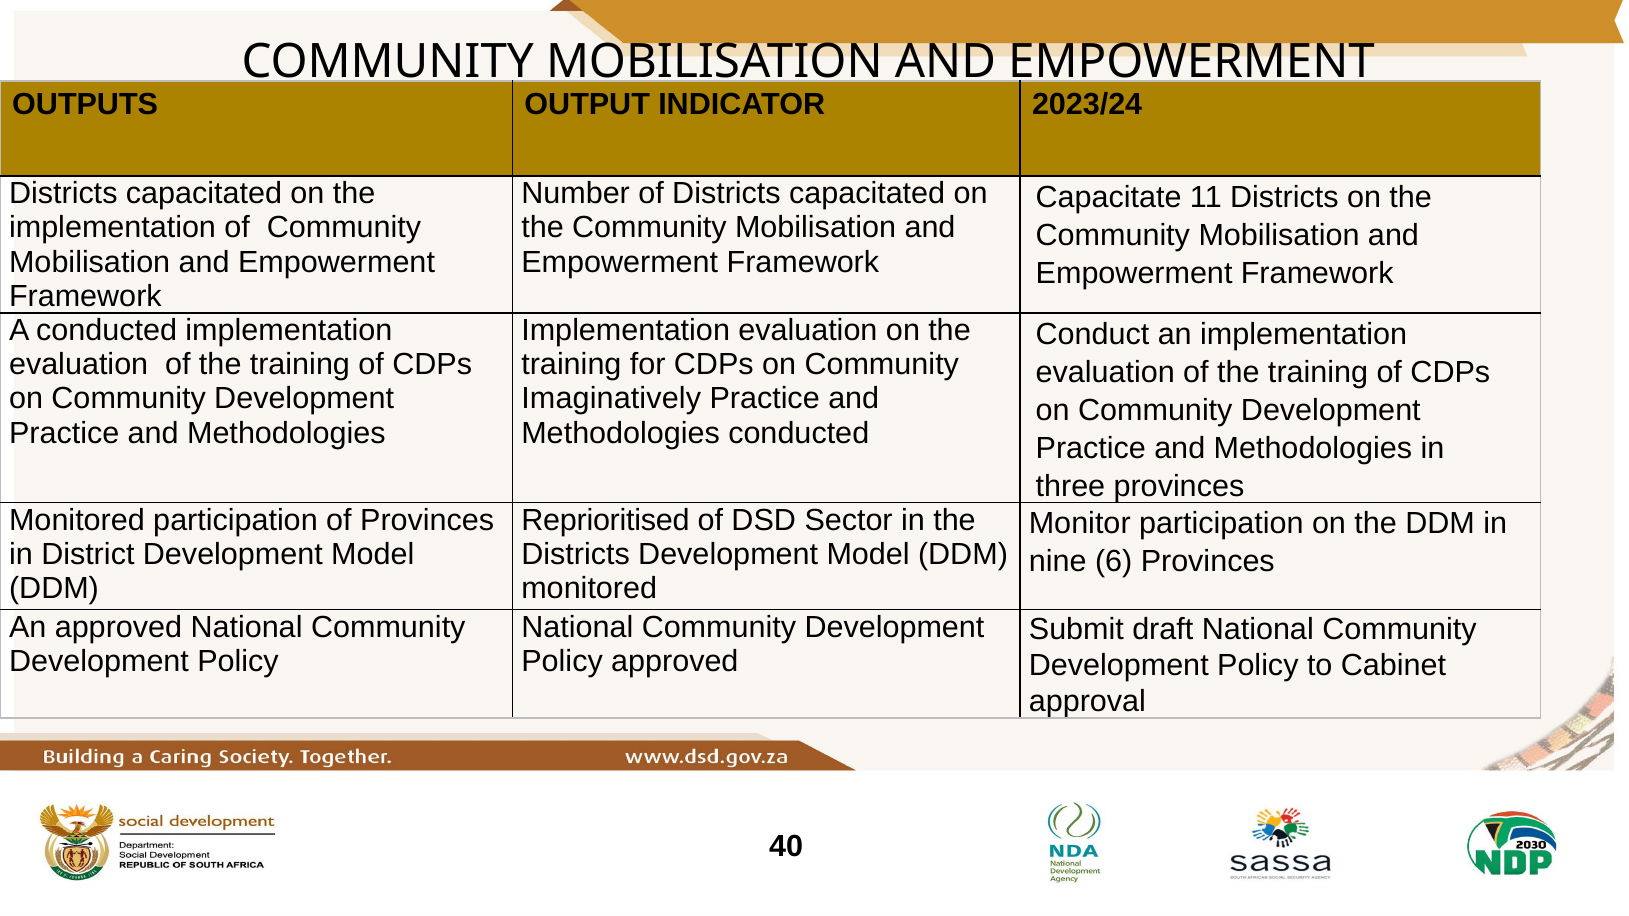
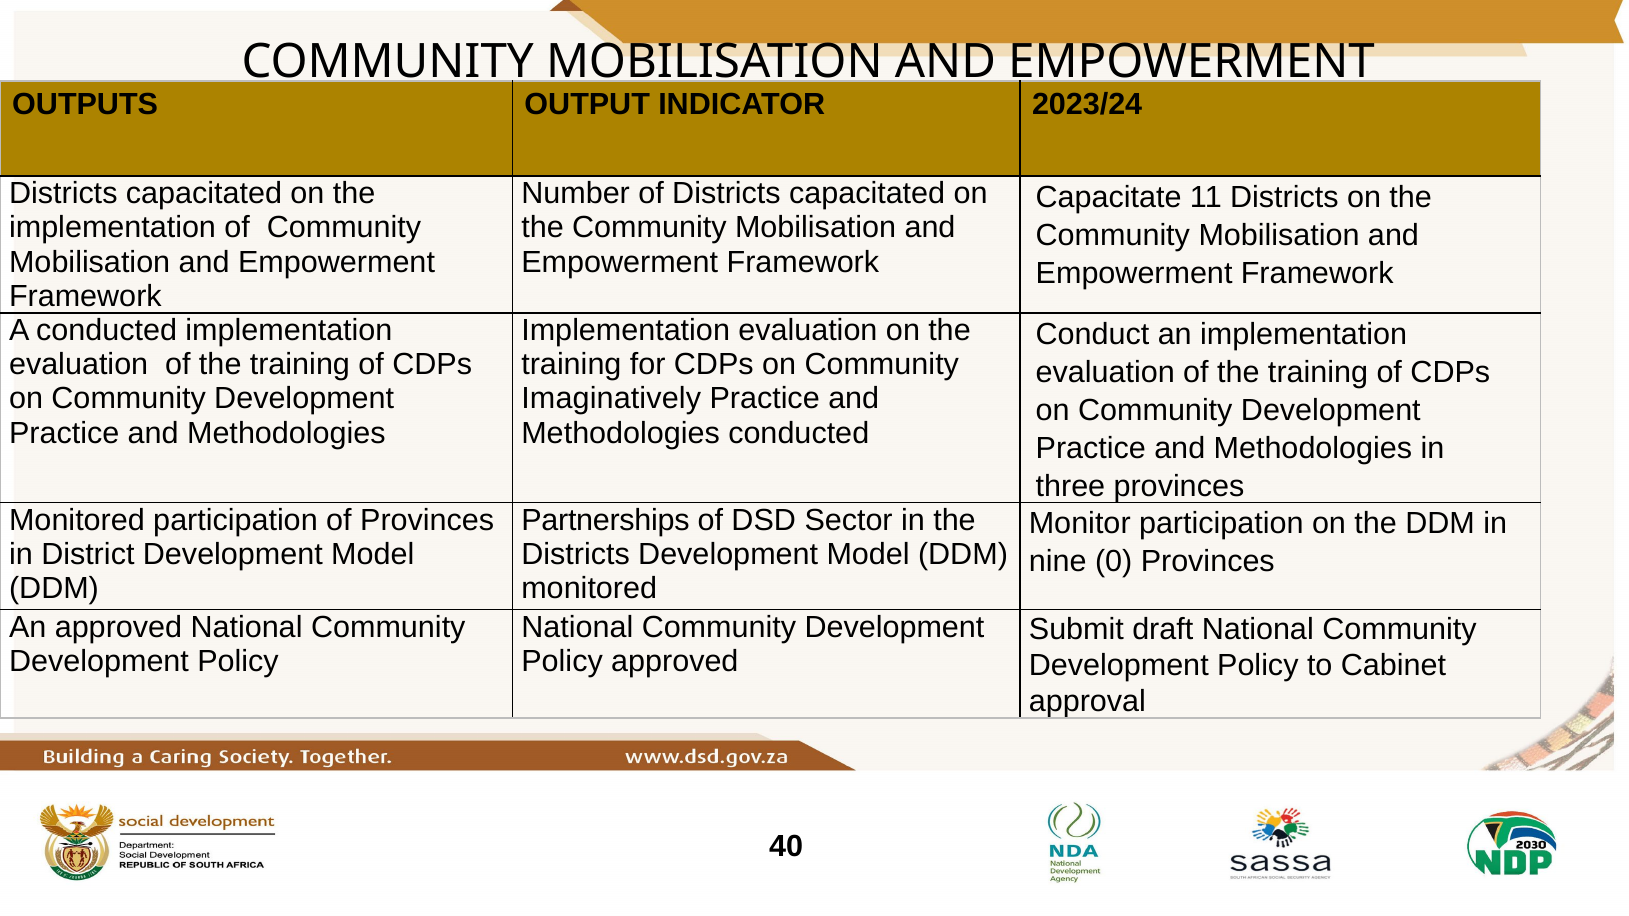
Reprioritised: Reprioritised -> Partnerships (605, 520)
6: 6 -> 0 (1114, 561)
